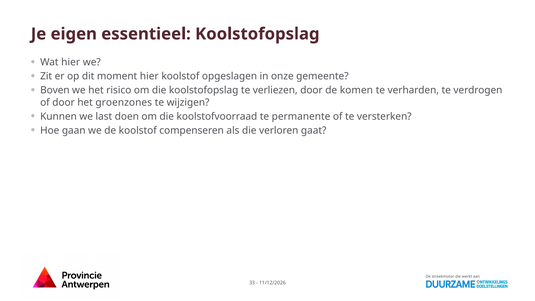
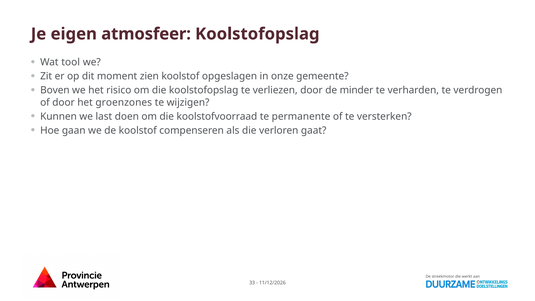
essentieel: essentieel -> atmosfeer (146, 34)
Wat hier: hier -> tool (71, 62)
moment hier: hier -> zien (149, 76)
komen: komen -> minder (357, 90)
